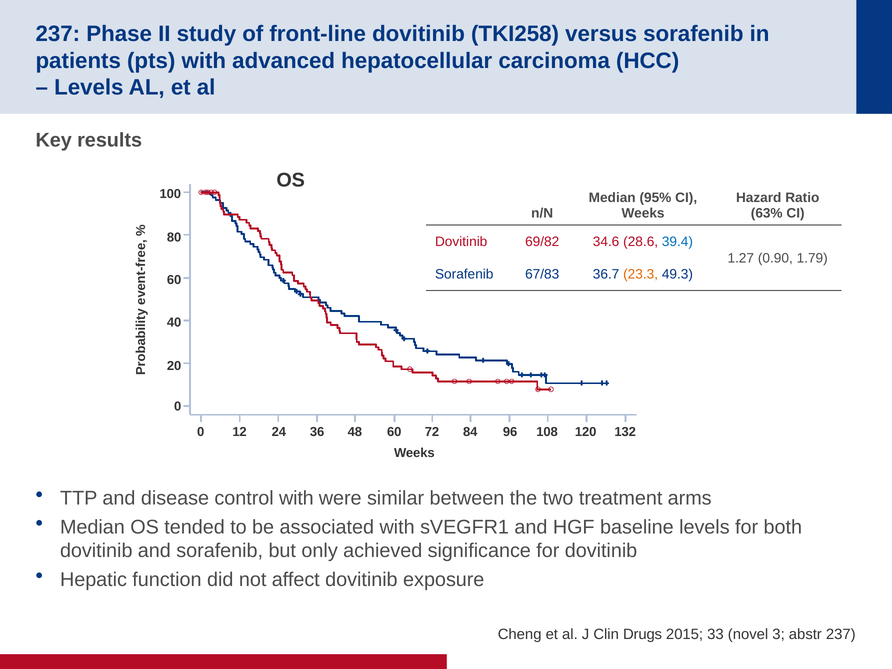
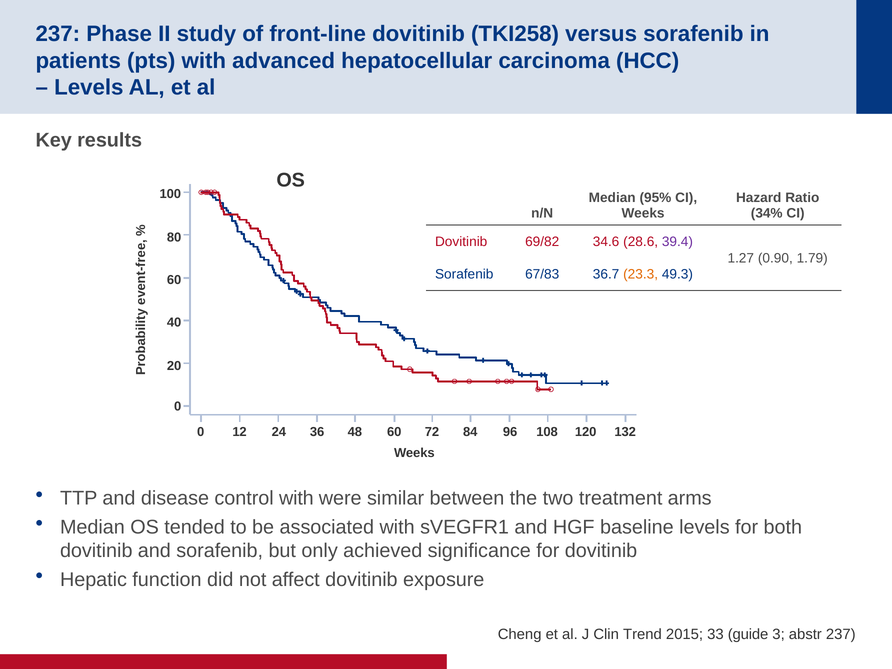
63%: 63% -> 34% (767, 213)
39.4 colour: blue -> purple (677, 242)
Drugs: Drugs -> Trend (642, 634)
novel: novel -> guide (748, 634)
